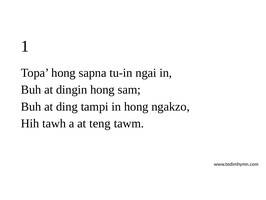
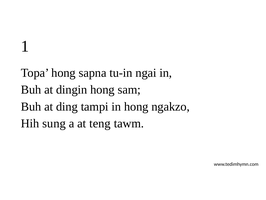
tawh: tawh -> sung (54, 123)
